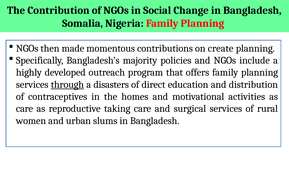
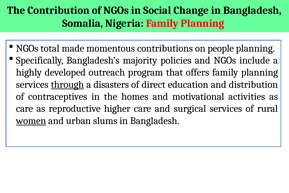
then: then -> total (50, 48)
create: create -> people (221, 48)
taking: taking -> higher (117, 108)
women underline: none -> present (31, 120)
